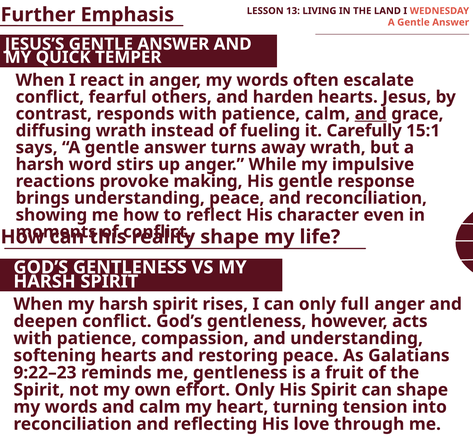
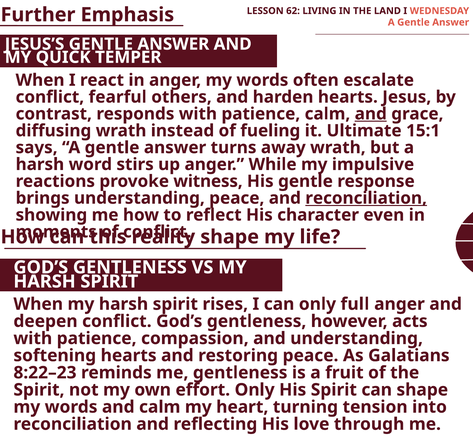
13: 13 -> 62 (293, 11)
Carefully: Carefully -> Ultimate (364, 131)
making: making -> witness (208, 181)
reconciliation underline: none -> present (366, 198)
9:22–23: 9:22–23 -> 8:22–23 (45, 373)
